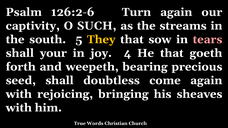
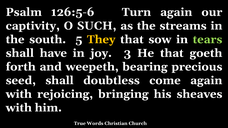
126:2-6: 126:2-6 -> 126:5-6 (73, 12)
tears colour: pink -> light green (207, 40)
your: your -> have (53, 53)
4: 4 -> 3 (127, 53)
